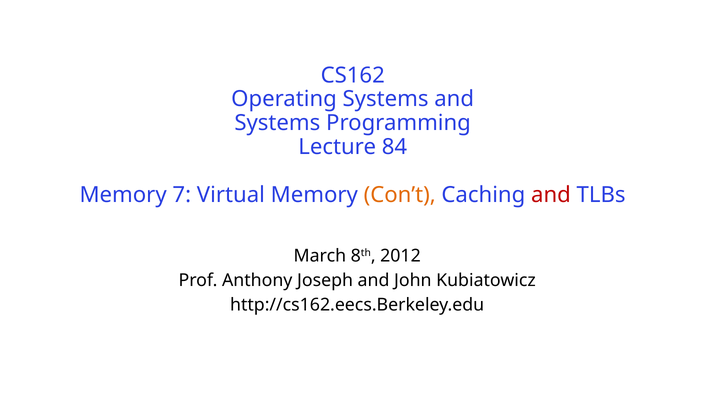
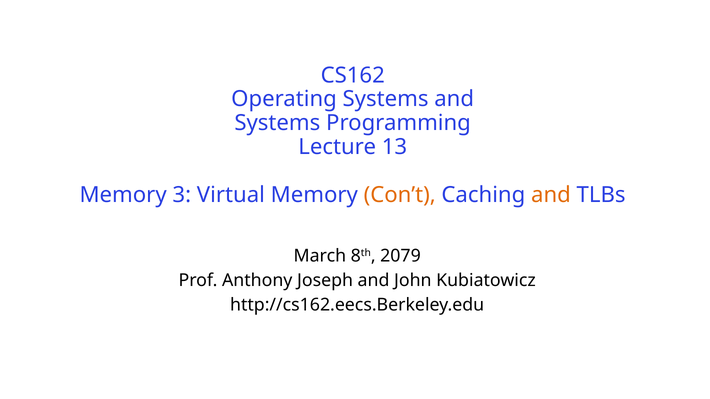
84: 84 -> 13 (394, 147)
7: 7 -> 3 (182, 195)
and colour: red -> orange (551, 195)
2012: 2012 -> 2079 (400, 256)
